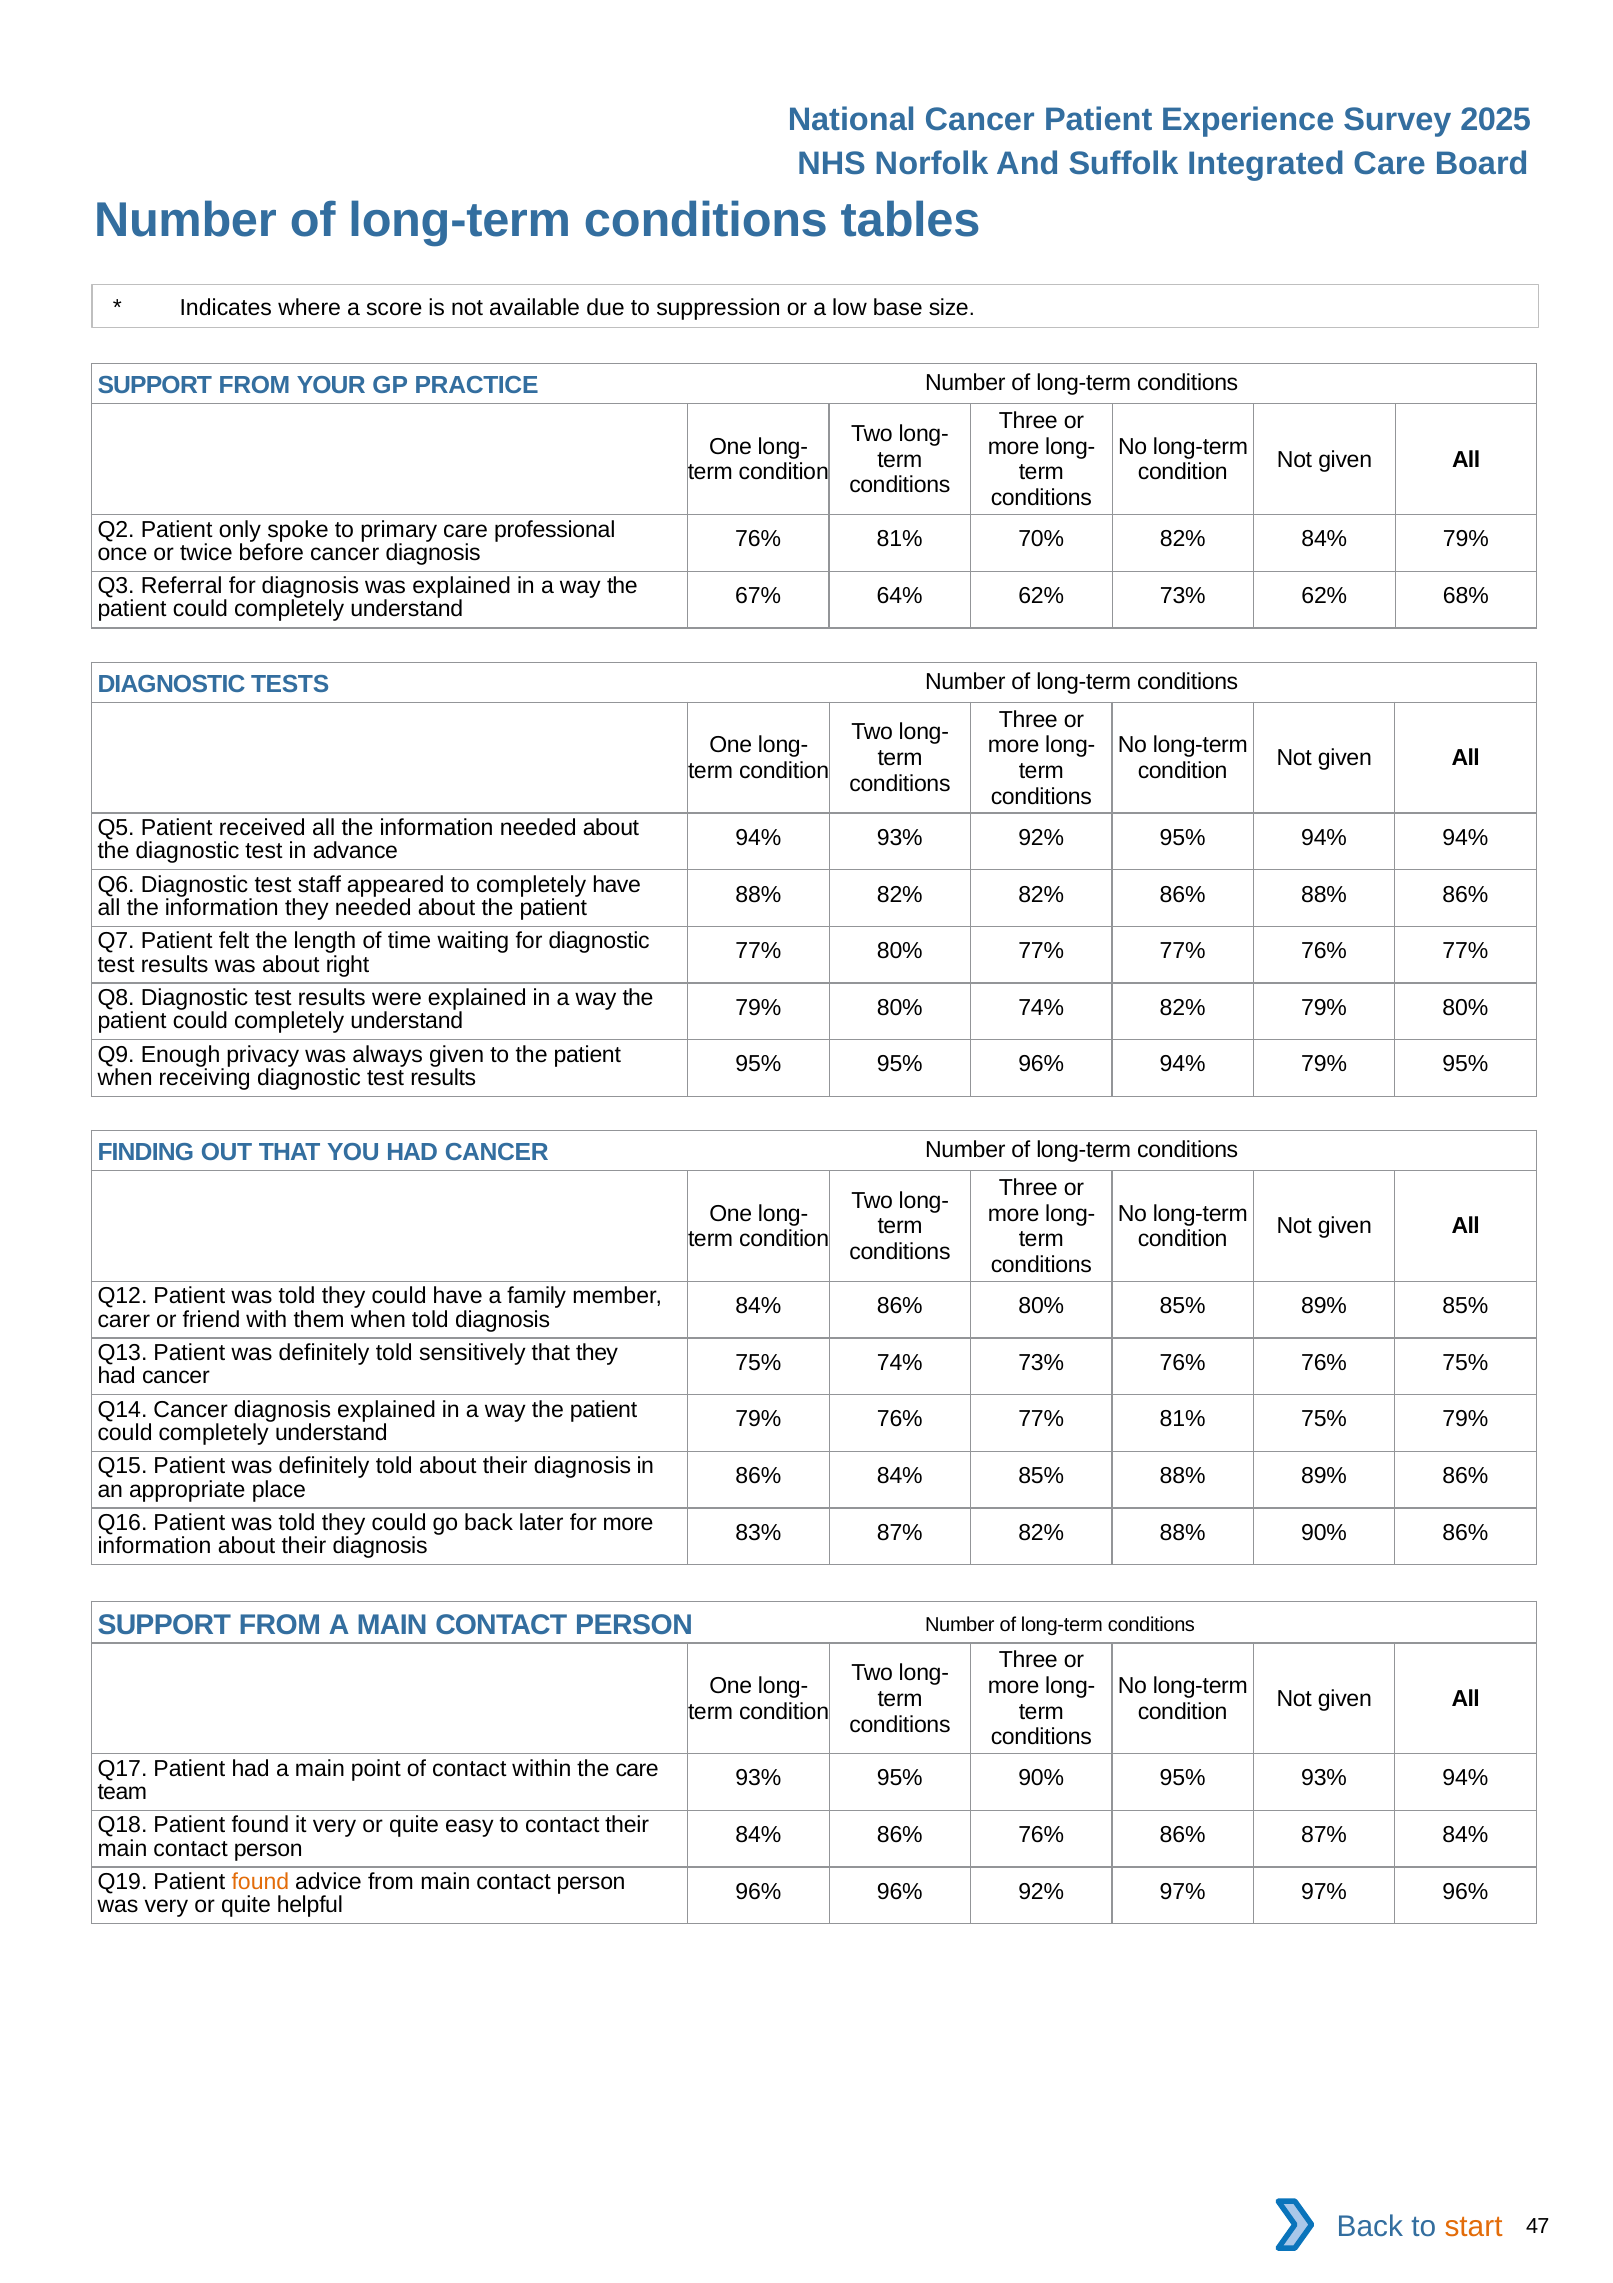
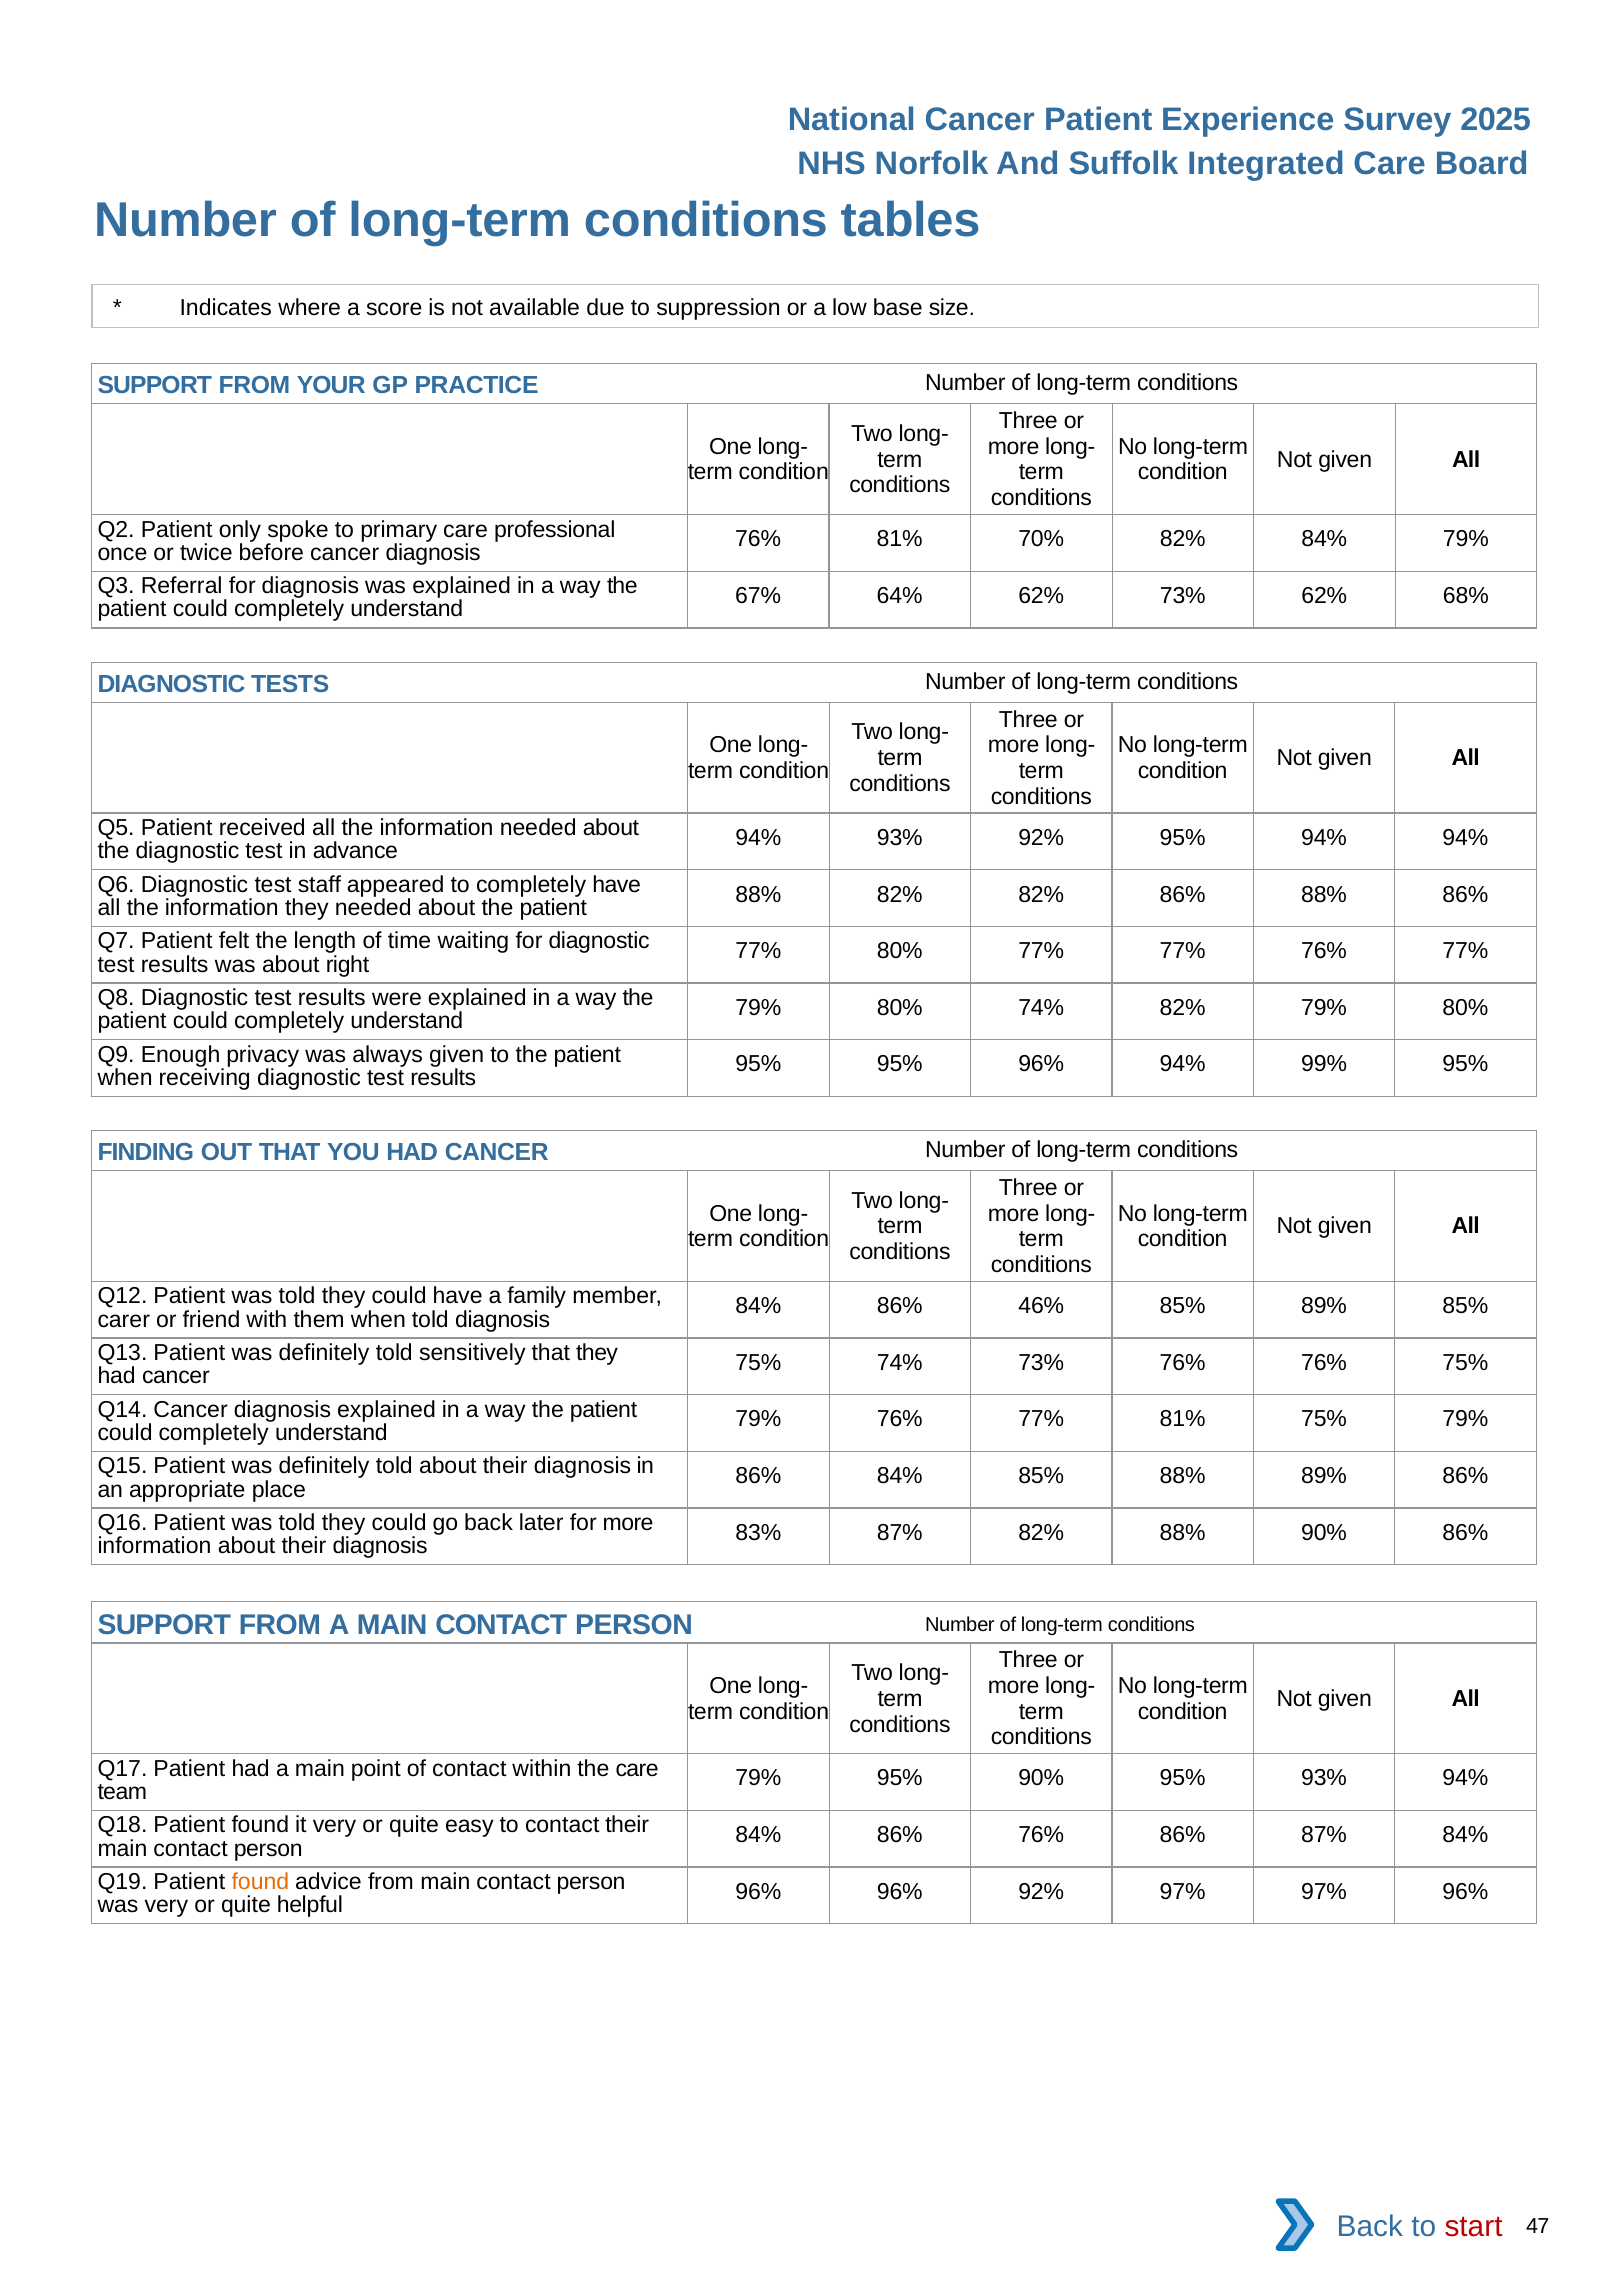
94% 79%: 79% -> 99% (1324, 1064)
86% 80%: 80% -> 46% (1041, 1306)
93%: 93% -> 79% (758, 1778)
start colour: orange -> red (1474, 2226)
